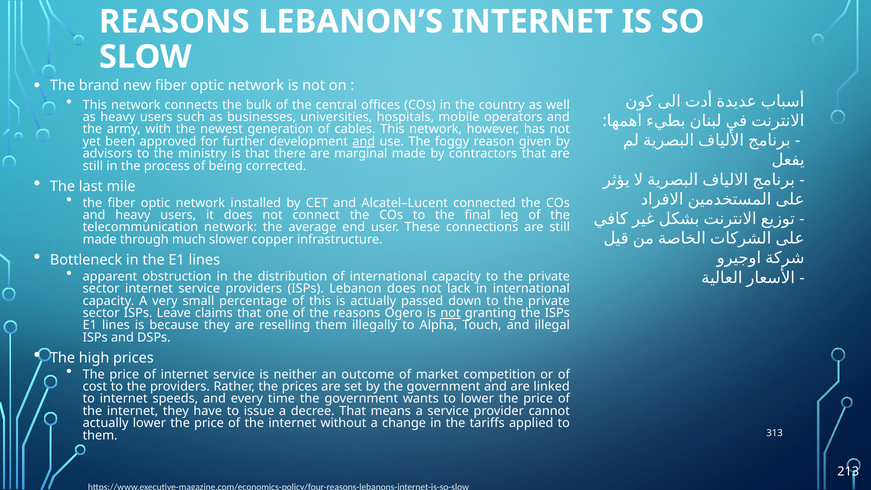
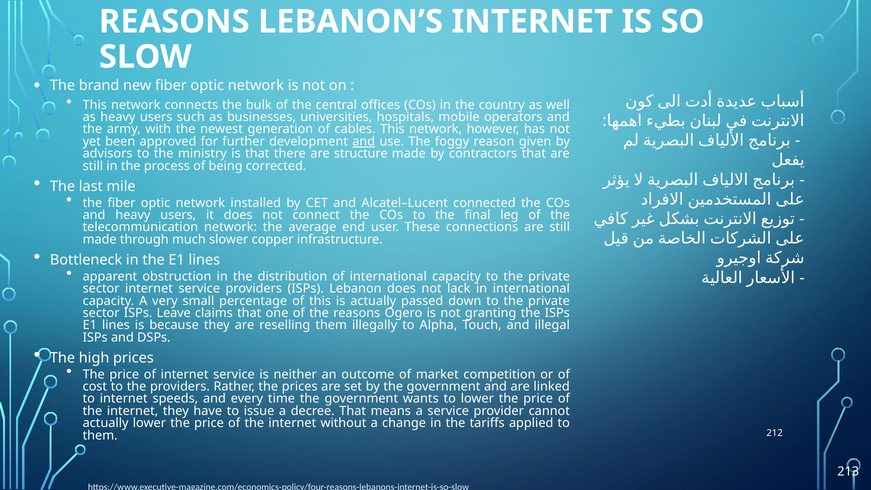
marginal: marginal -> structure (361, 154)
not underline: present -> none (450, 313)
313: 313 -> 212 (775, 433)
